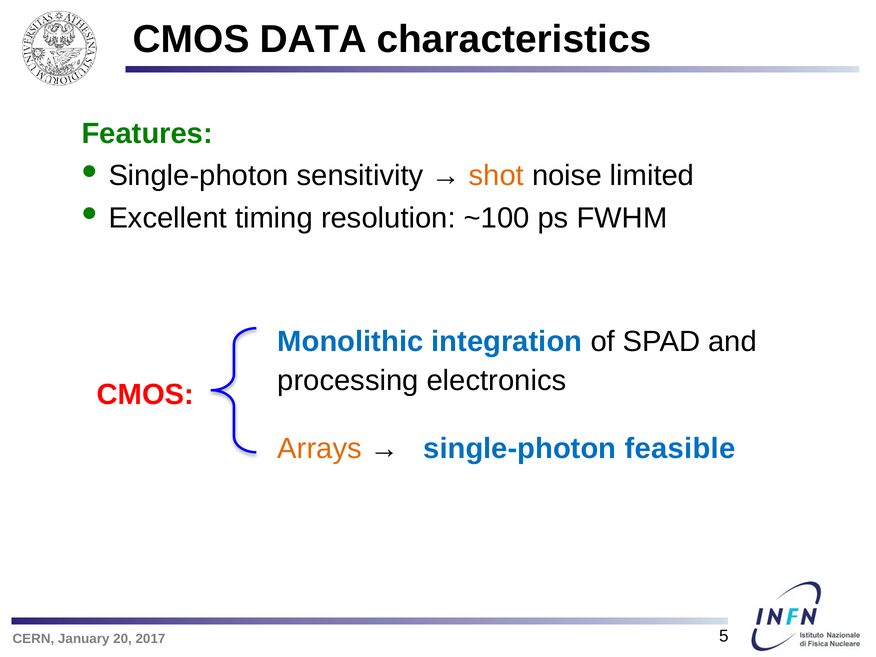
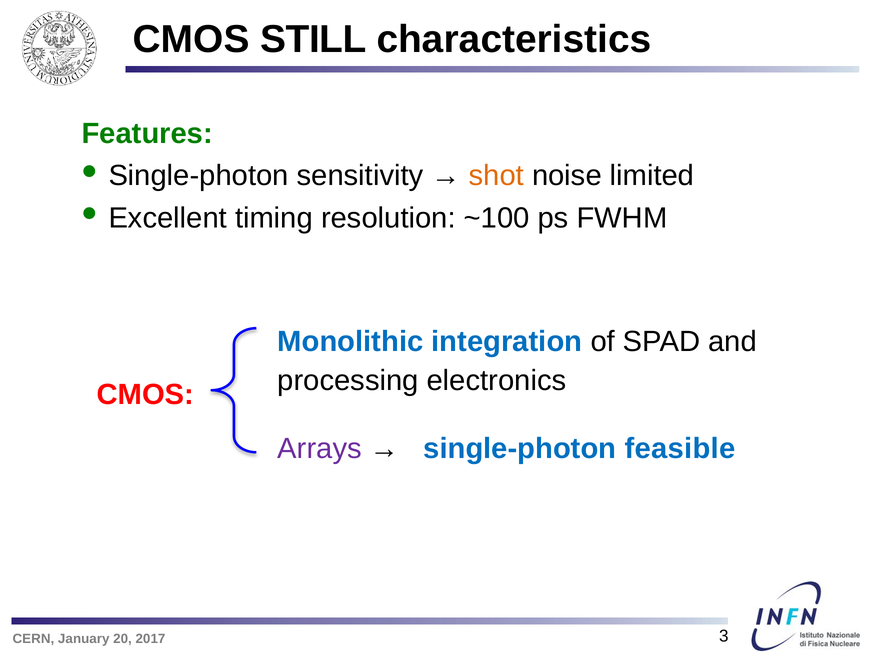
DATA: DATA -> STILL (313, 39)
Arrays colour: orange -> purple (320, 449)
5: 5 -> 3 (724, 636)
